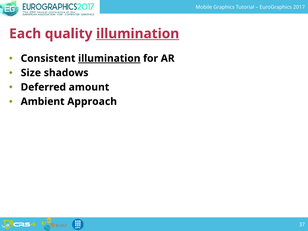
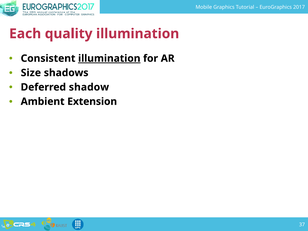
illumination underline: present -> none (138, 34)
amount: amount -> shadow (89, 87)
Approach: Approach -> Extension (92, 102)
